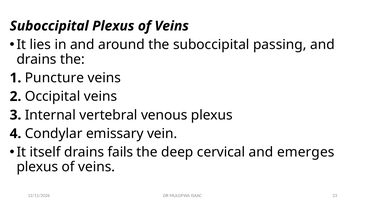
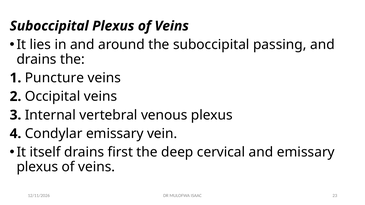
fails: fails -> first (120, 152)
and emerges: emerges -> emissary (306, 152)
